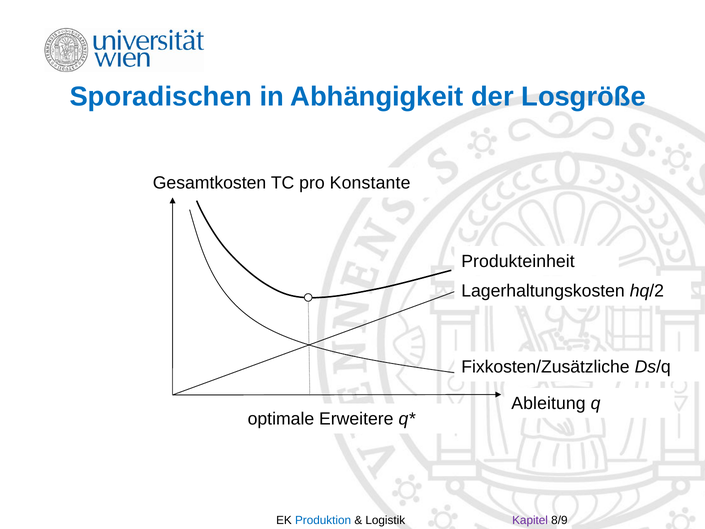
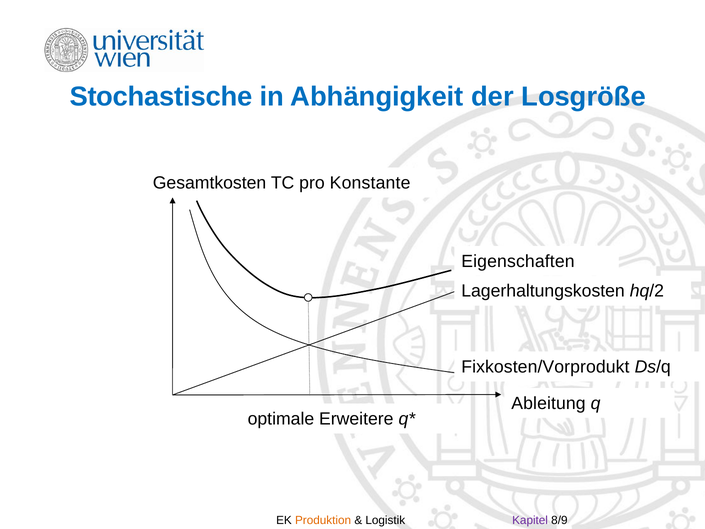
Sporadischen: Sporadischen -> Stochastische (161, 97)
Produkteinheit: Produkteinheit -> Eigenschaften (518, 261)
Fixkosten/Zusätzliche: Fixkosten/Zusätzliche -> Fixkosten/Vorprodukt (545, 367)
Produktion colour: blue -> orange (323, 520)
